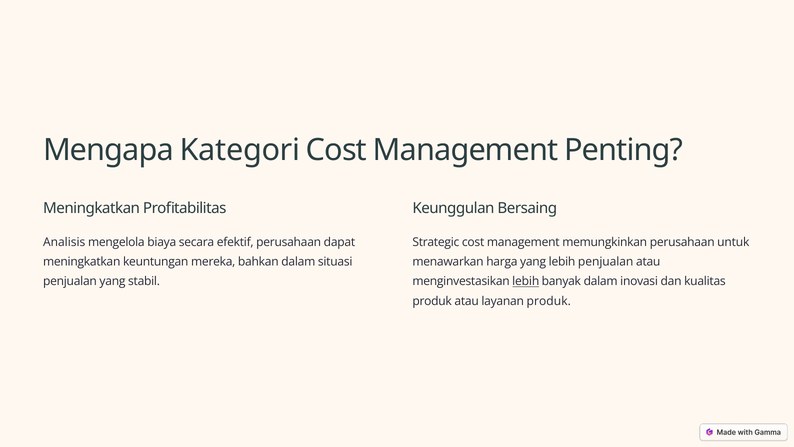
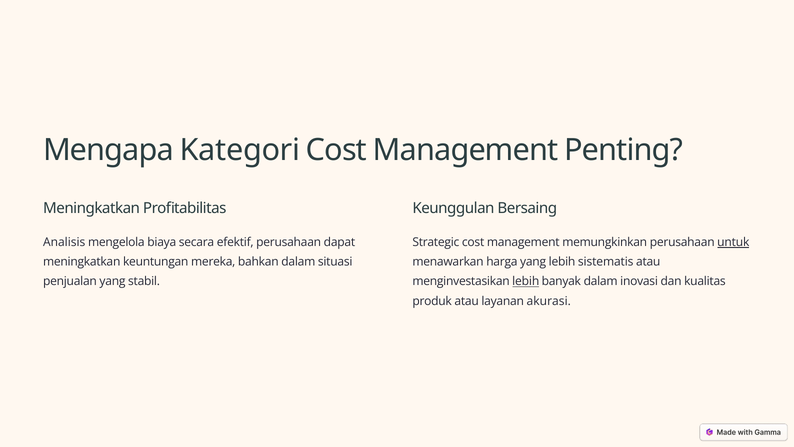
untuk underline: none -> present (733, 242)
lebih penjualan: penjualan -> sistematis (606, 262)
layanan produk: produk -> akurasi (549, 301)
